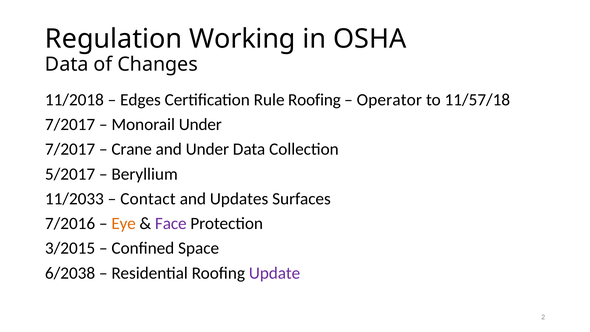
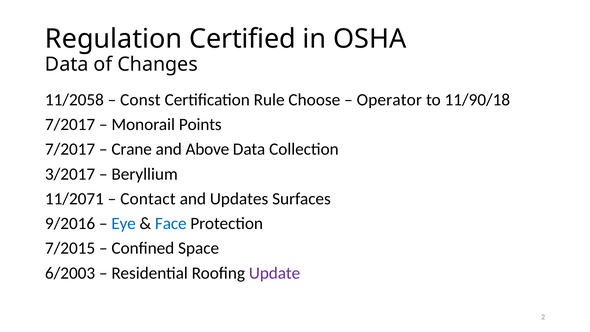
Working: Working -> Certified (242, 39)
11/2018: 11/2018 -> 11/2058 (74, 100)
Edges: Edges -> Const (140, 100)
Rule Roofing: Roofing -> Choose (314, 100)
11/57/18: 11/57/18 -> 11/90/18 (477, 100)
Monorail Under: Under -> Points (200, 124)
and Under: Under -> Above (207, 149)
5/2017: 5/2017 -> 3/2017 (70, 174)
11/2033: 11/2033 -> 11/2071 (74, 199)
7/2016: 7/2016 -> 9/2016 (70, 223)
Eye colour: orange -> blue (124, 223)
Face colour: purple -> blue (171, 223)
3/2015: 3/2015 -> 7/2015 (70, 248)
6/2038: 6/2038 -> 6/2003 (70, 273)
